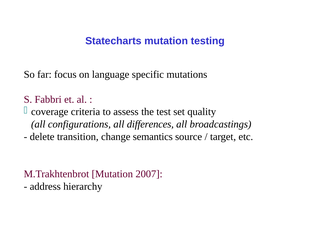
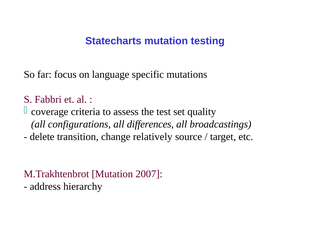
semantics: semantics -> relatively (153, 136)
